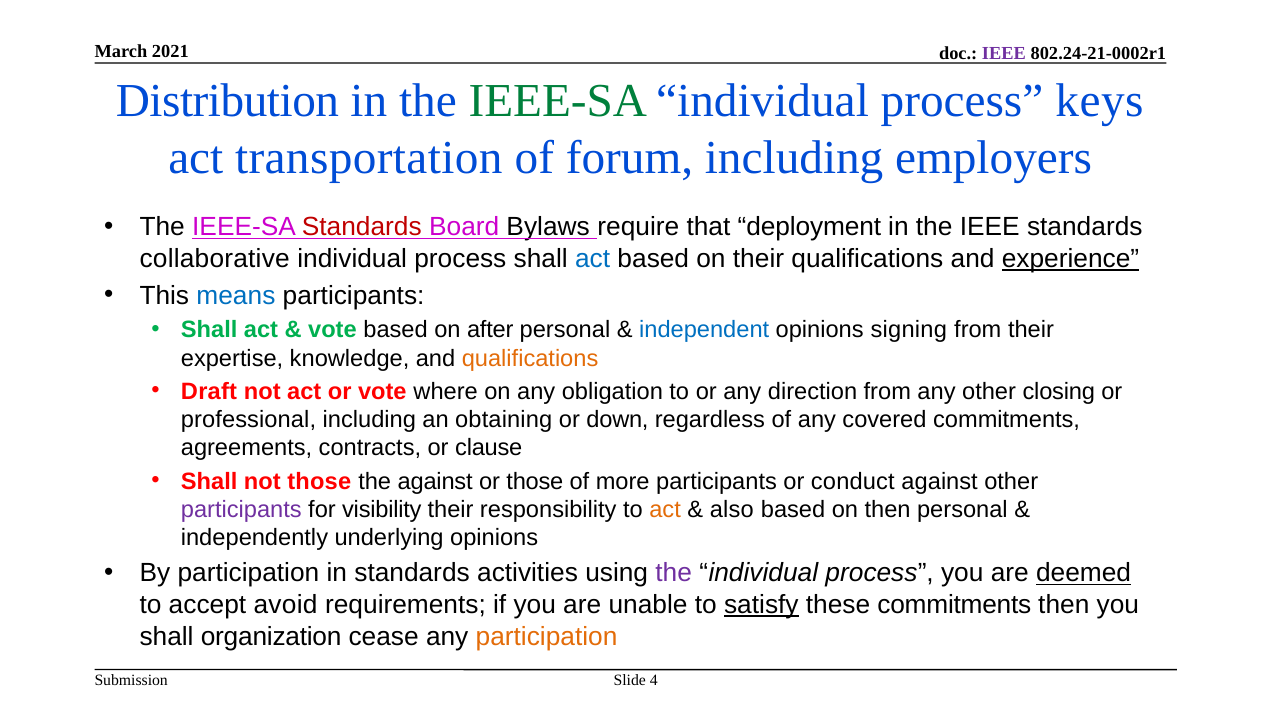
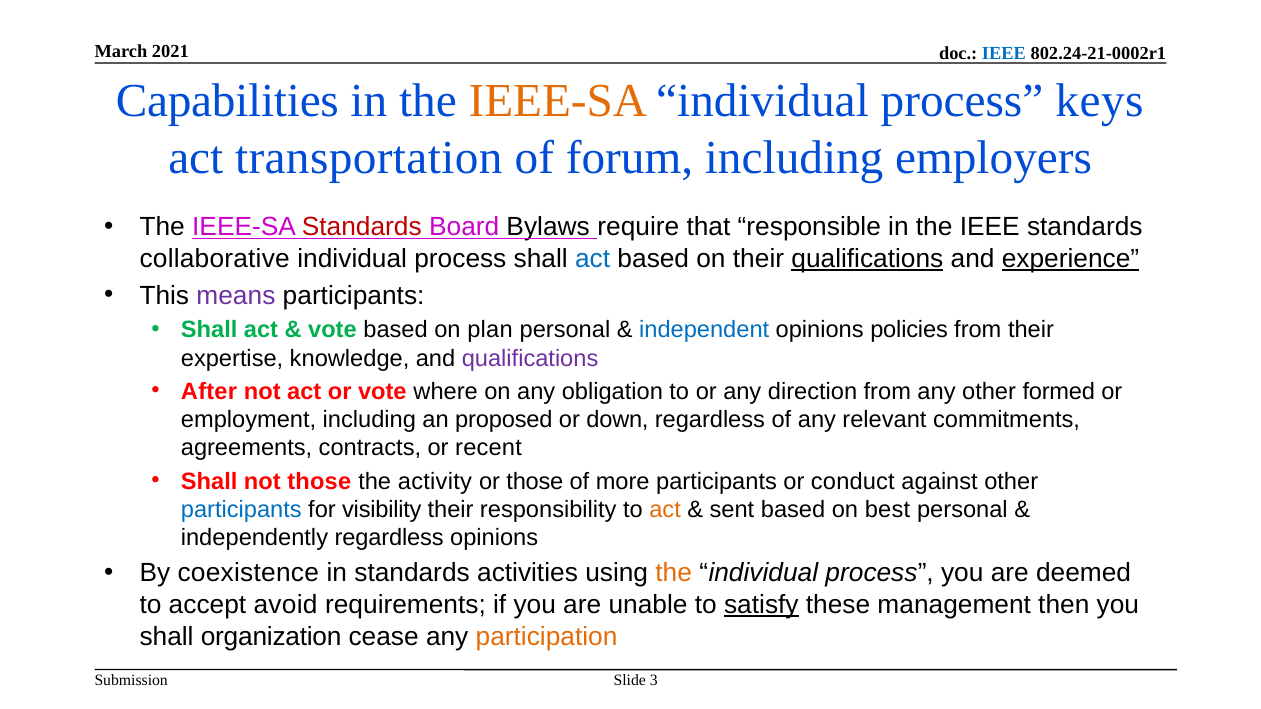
IEEE colour: purple -> blue (1004, 53)
Distribution: Distribution -> Capabilities (227, 101)
IEEE-SA colour: green -> orange (558, 101)
deployment: deployment -> responsible (809, 227)
qualifications underline: none -> present (867, 259)
means colour: blue -> purple (236, 296)
after: after -> plan (490, 330)
signing: signing -> policies (909, 330)
qualifications colour: orange -> purple (530, 358)
Draft: Draft -> After (209, 392)
closing: closing -> formed (1059, 392)
professional: professional -> employment (249, 420)
obtaining: obtaining -> proposed (504, 420)
covered: covered -> relevant (884, 420)
clause: clause -> recent (489, 448)
the against: against -> activity (435, 481)
participants colour: purple -> blue (241, 510)
also: also -> sent (732, 510)
on then: then -> best (887, 510)
independently underlying: underlying -> regardless (389, 538)
By participation: participation -> coexistence (248, 574)
the colour: purple -> orange (674, 574)
deemed underline: present -> none (1084, 574)
these commitments: commitments -> management (954, 605)
4: 4 -> 3 (654, 680)
